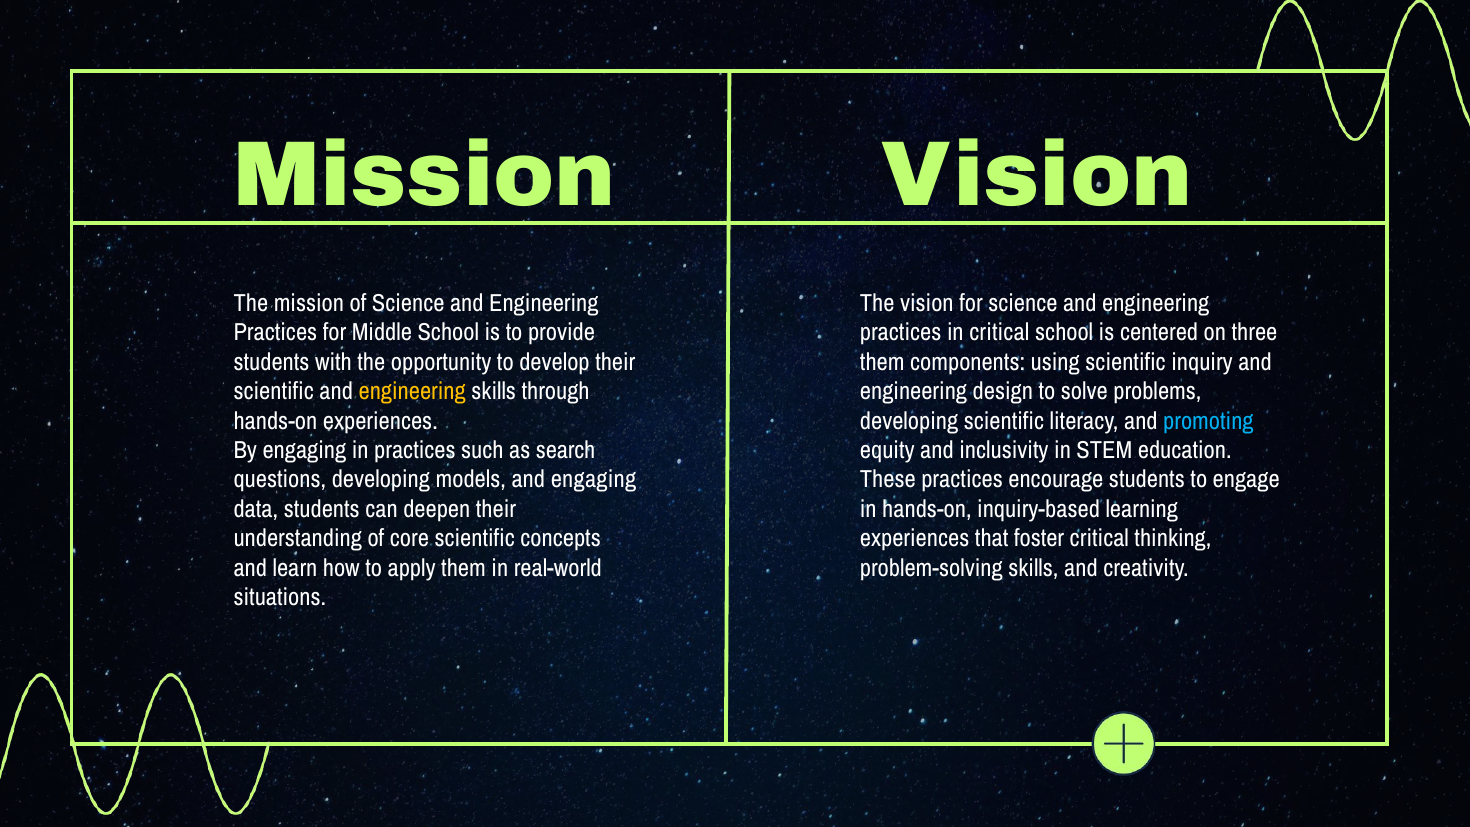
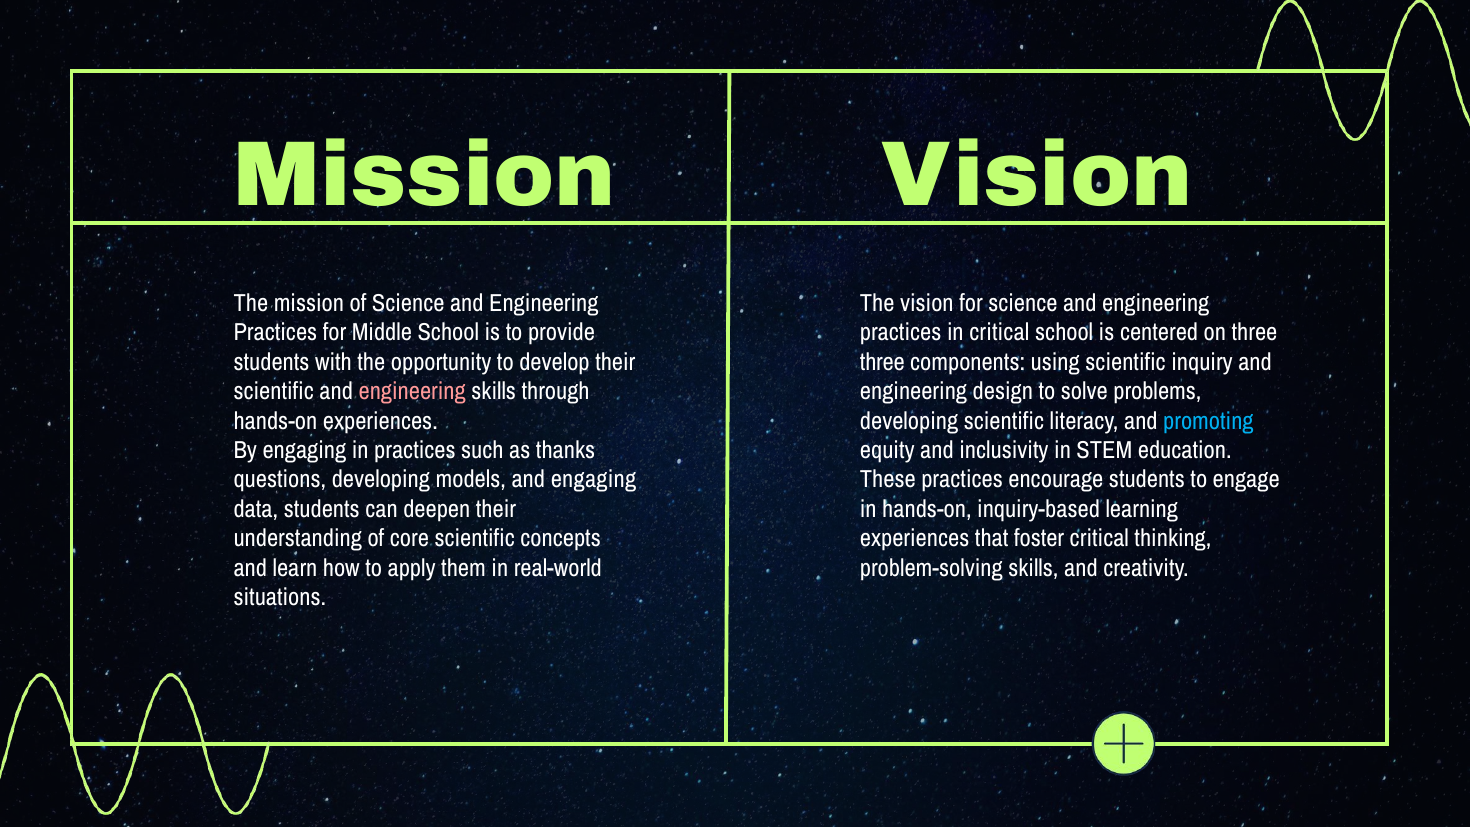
them: them -> three (882, 362)
engineering colour: yellow -> pink (412, 392)
search: search -> thanks (566, 450)
